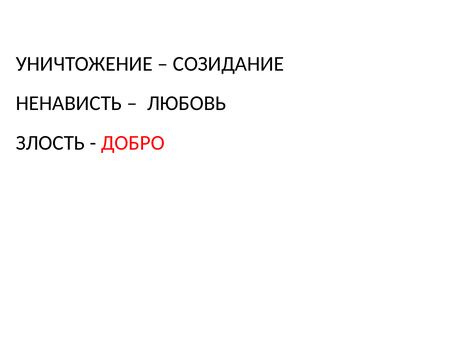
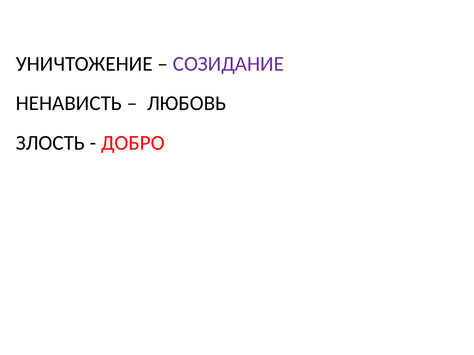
СОЗИДАНИЕ colour: black -> purple (228, 64)
